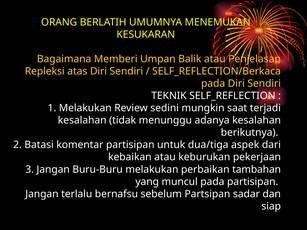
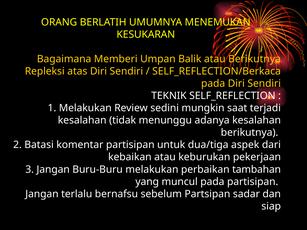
atau Penjelasan: Penjelasan -> Berikutnya (255, 59)
